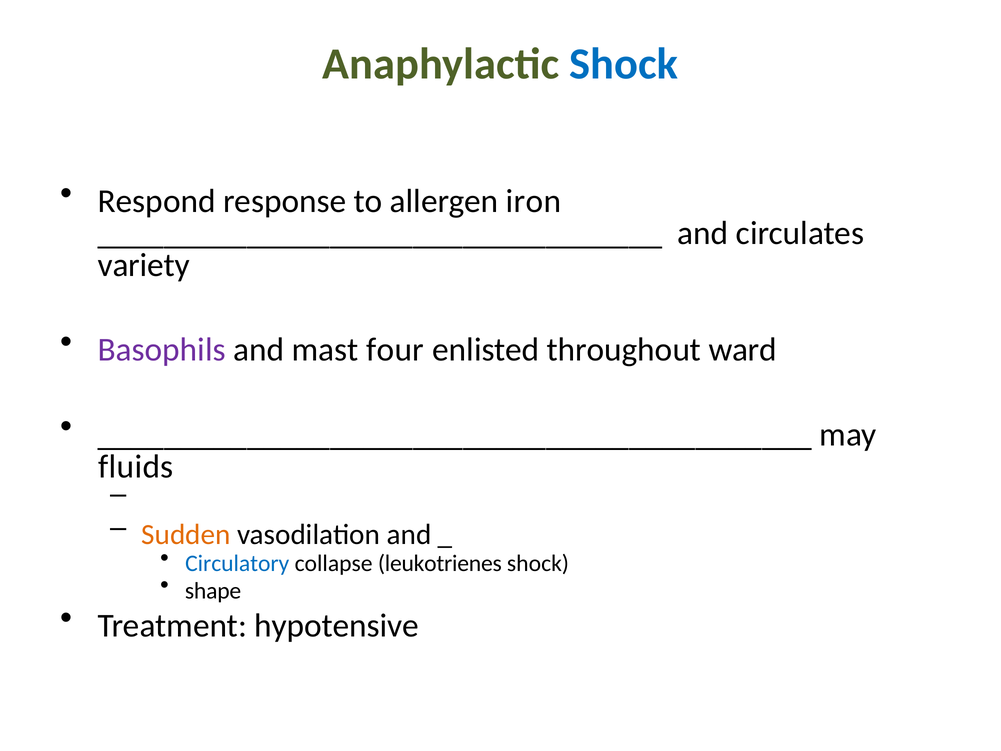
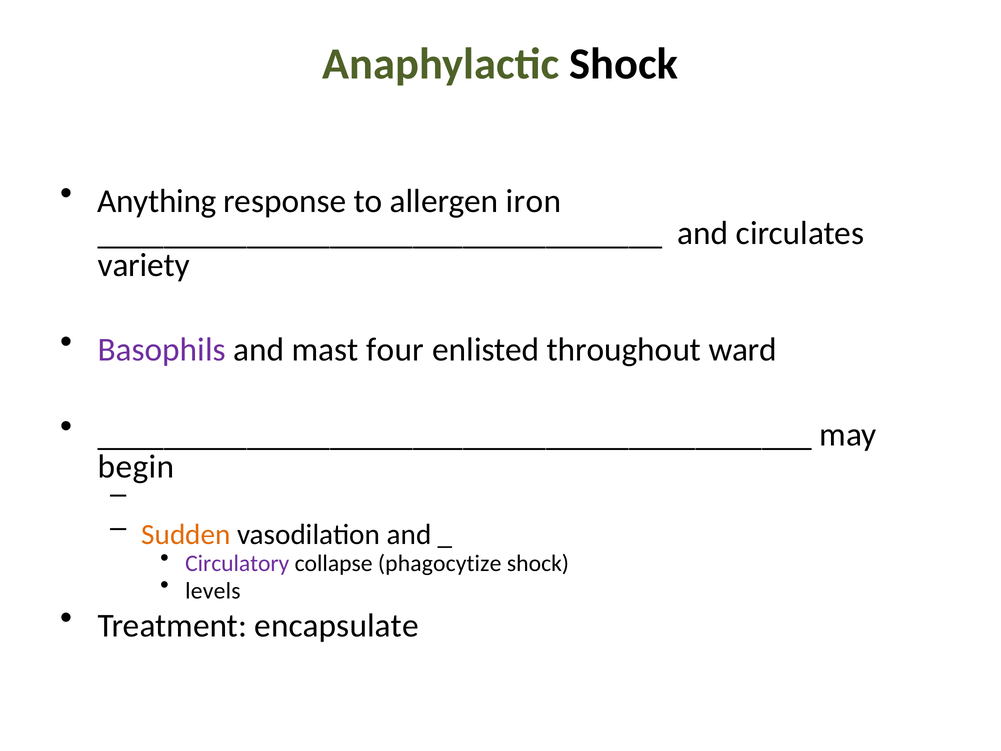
Shock colour: blue -> black (624, 64)
Respond: Respond -> Anything (157, 201)
fluids: fluids -> begin (136, 466)
Circulatory colour: blue -> purple (237, 563)
leukotrienes: leukotrienes -> phagocytize (440, 563)
shape: shape -> levels (213, 591)
hypotensive: hypotensive -> encapsulate (337, 626)
